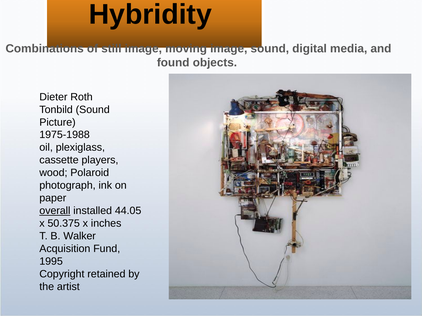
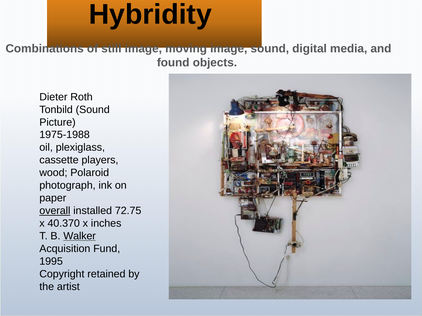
44.05: 44.05 -> 72.75 (128, 211)
50.375: 50.375 -> 40.370 (64, 224)
Walker underline: none -> present (80, 236)
